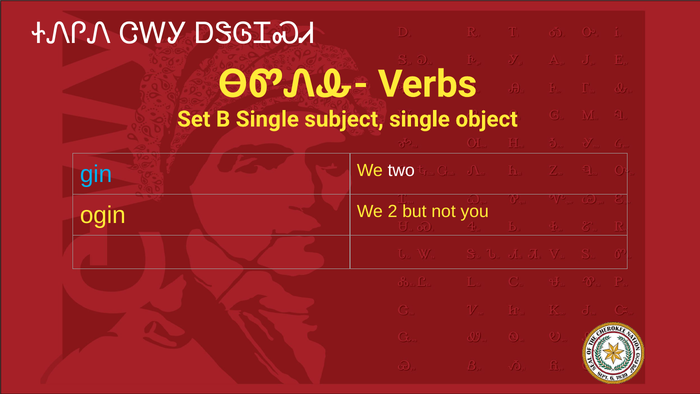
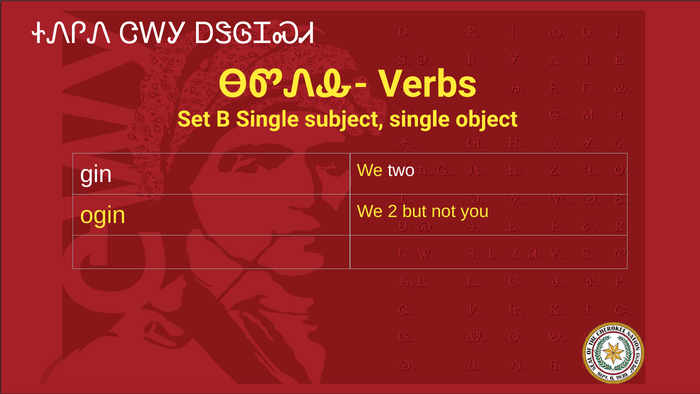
gin colour: light blue -> white (96, 174)
